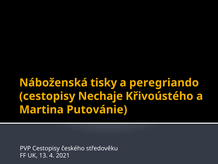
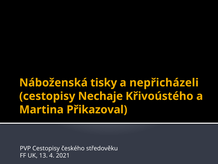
peregriando: peregriando -> nepřicházeli (164, 82)
Putovánie: Putovánie -> Přikazoval (97, 109)
